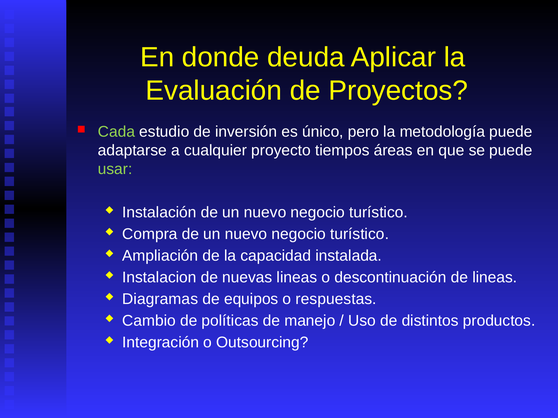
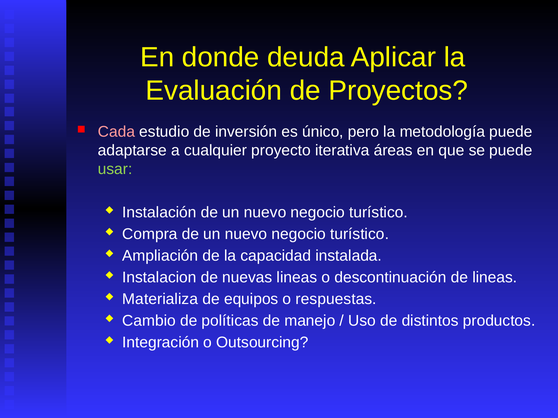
Cada colour: light green -> pink (116, 132)
tiempos: tiempos -> iterativa (342, 151)
Diagramas: Diagramas -> Materializa (160, 299)
